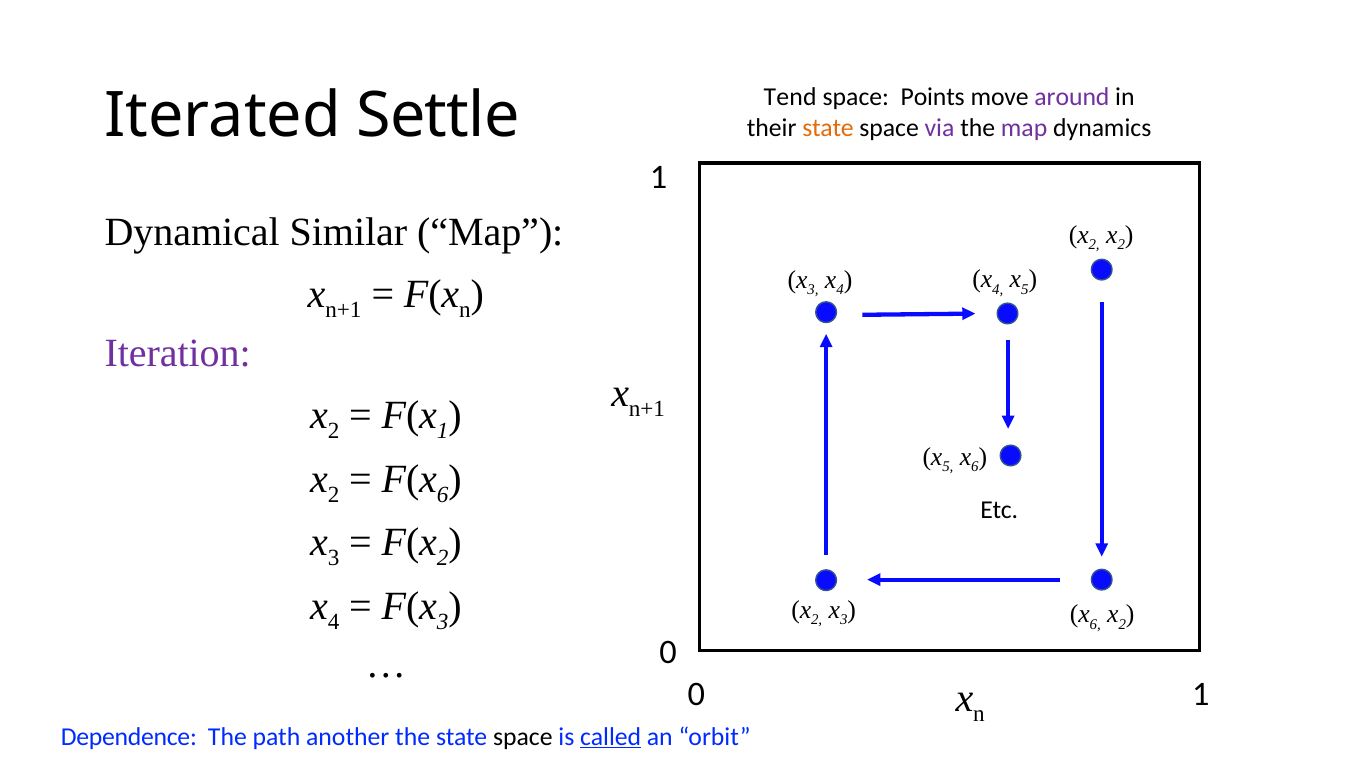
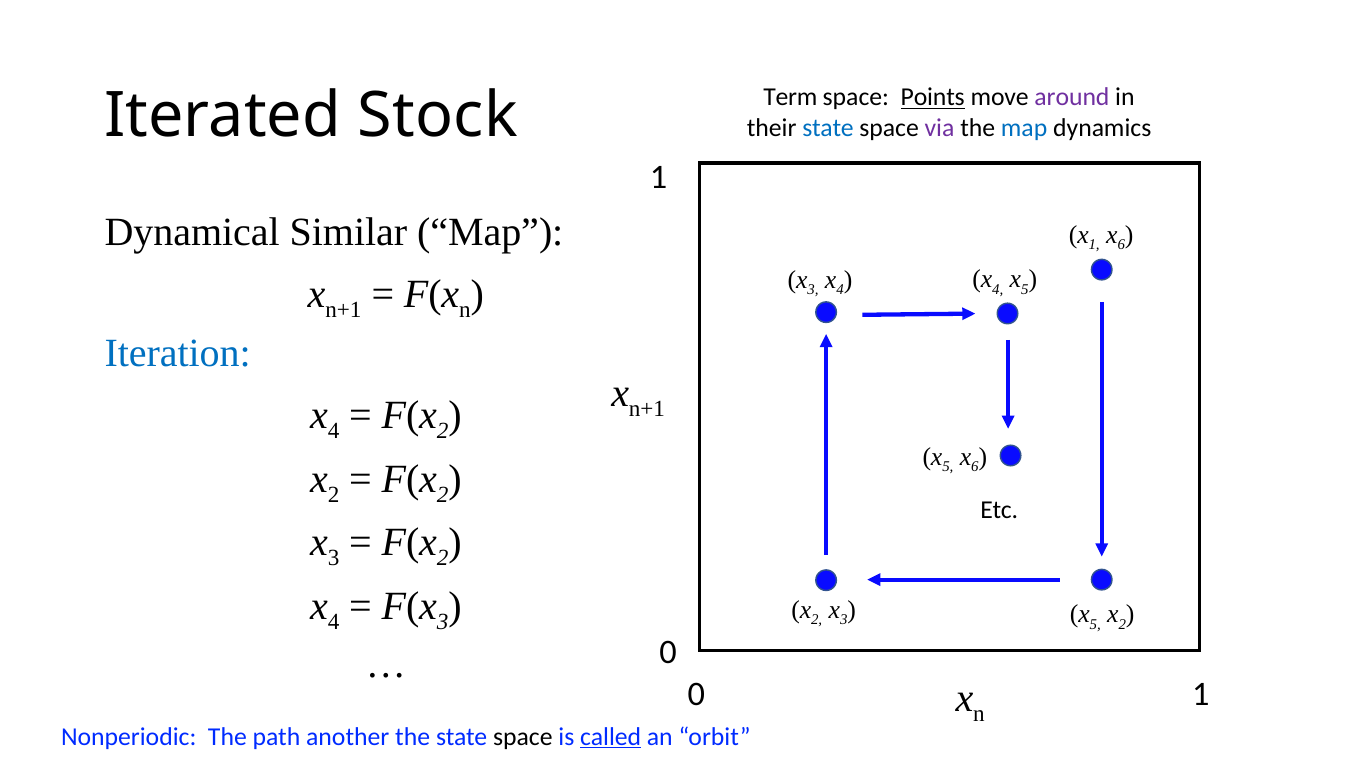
Tend: Tend -> Term (790, 97)
Points underline: none -> present (933, 97)
Settle: Settle -> Stock (438, 115)
state colour: orange -> blue (828, 128)
map colour: purple -> blue (1024, 128)
2: 2 -> 1 (1094, 244)
2: 2 -> 6 (1121, 244)
Iteration colour: purple -> blue (178, 353)
2: 2 -> 4 (334, 431)
1: 1 -> 2 (443, 431)
6: 6 -> 2 (443, 494)
6: 6 -> 5 (1095, 624)
Dependence: Dependence -> Nonperiodic (129, 736)
